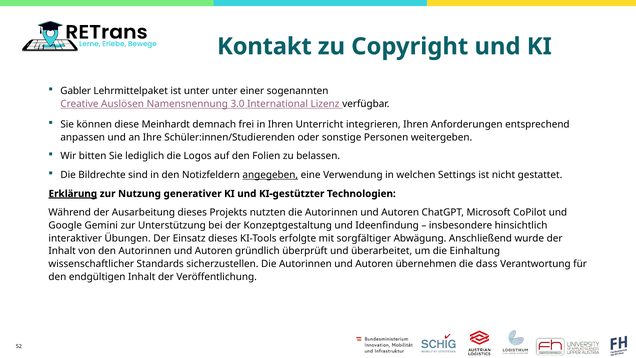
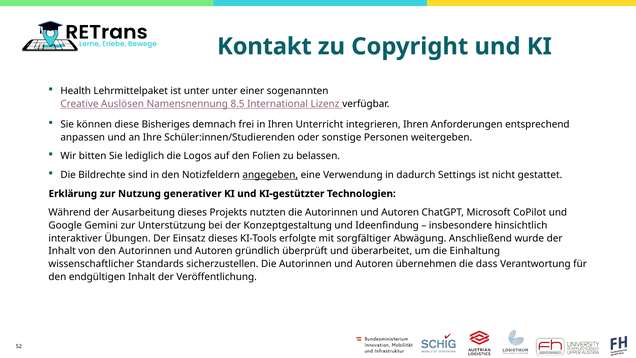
Gabler: Gabler -> Health (76, 91)
3.0: 3.0 -> 8.5 (238, 104)
Meinhardt: Meinhardt -> Bisheriges (166, 124)
welchen: welchen -> dadurch (416, 175)
Erklärung underline: present -> none (73, 194)
